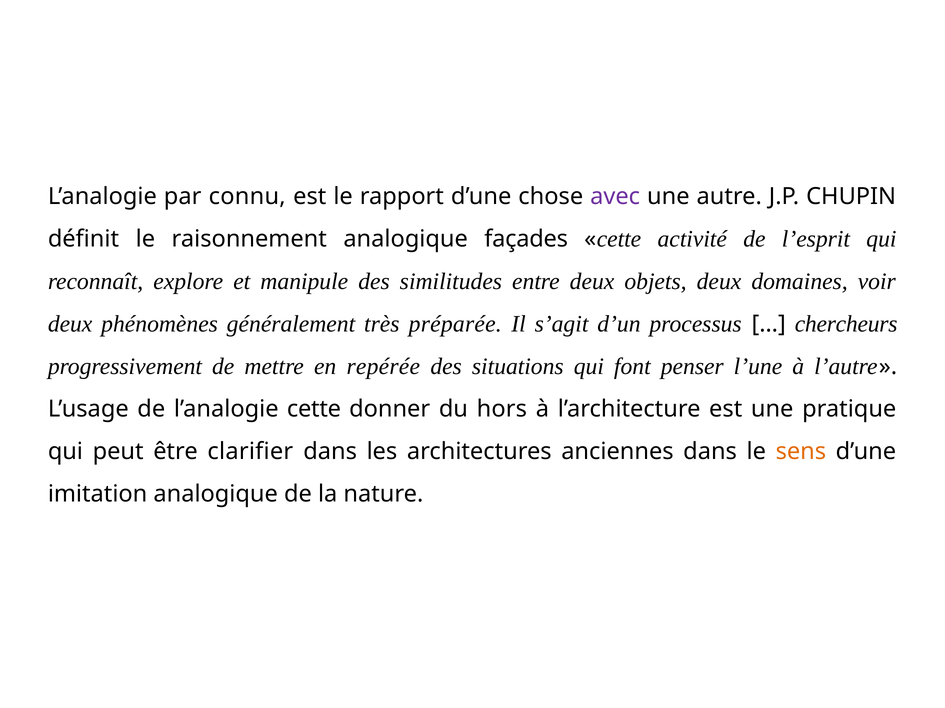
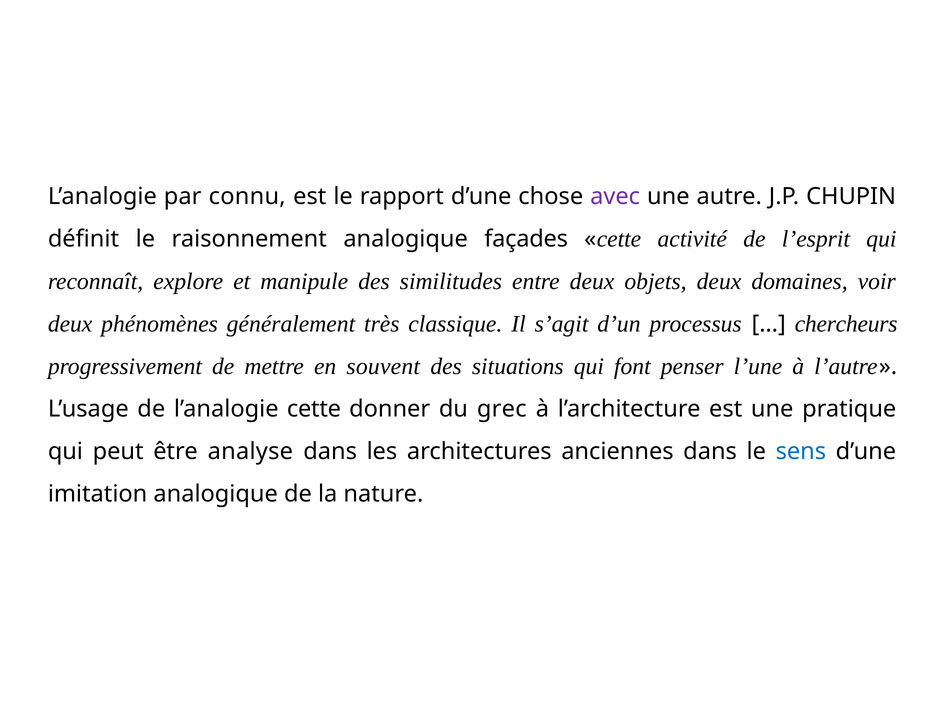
préparée: préparée -> classique (455, 324)
repérée: repérée -> souvent (383, 367)
hors: hors -> grec (502, 409)
clarifier: clarifier -> analyse (250, 452)
sens colour: orange -> blue (801, 452)
